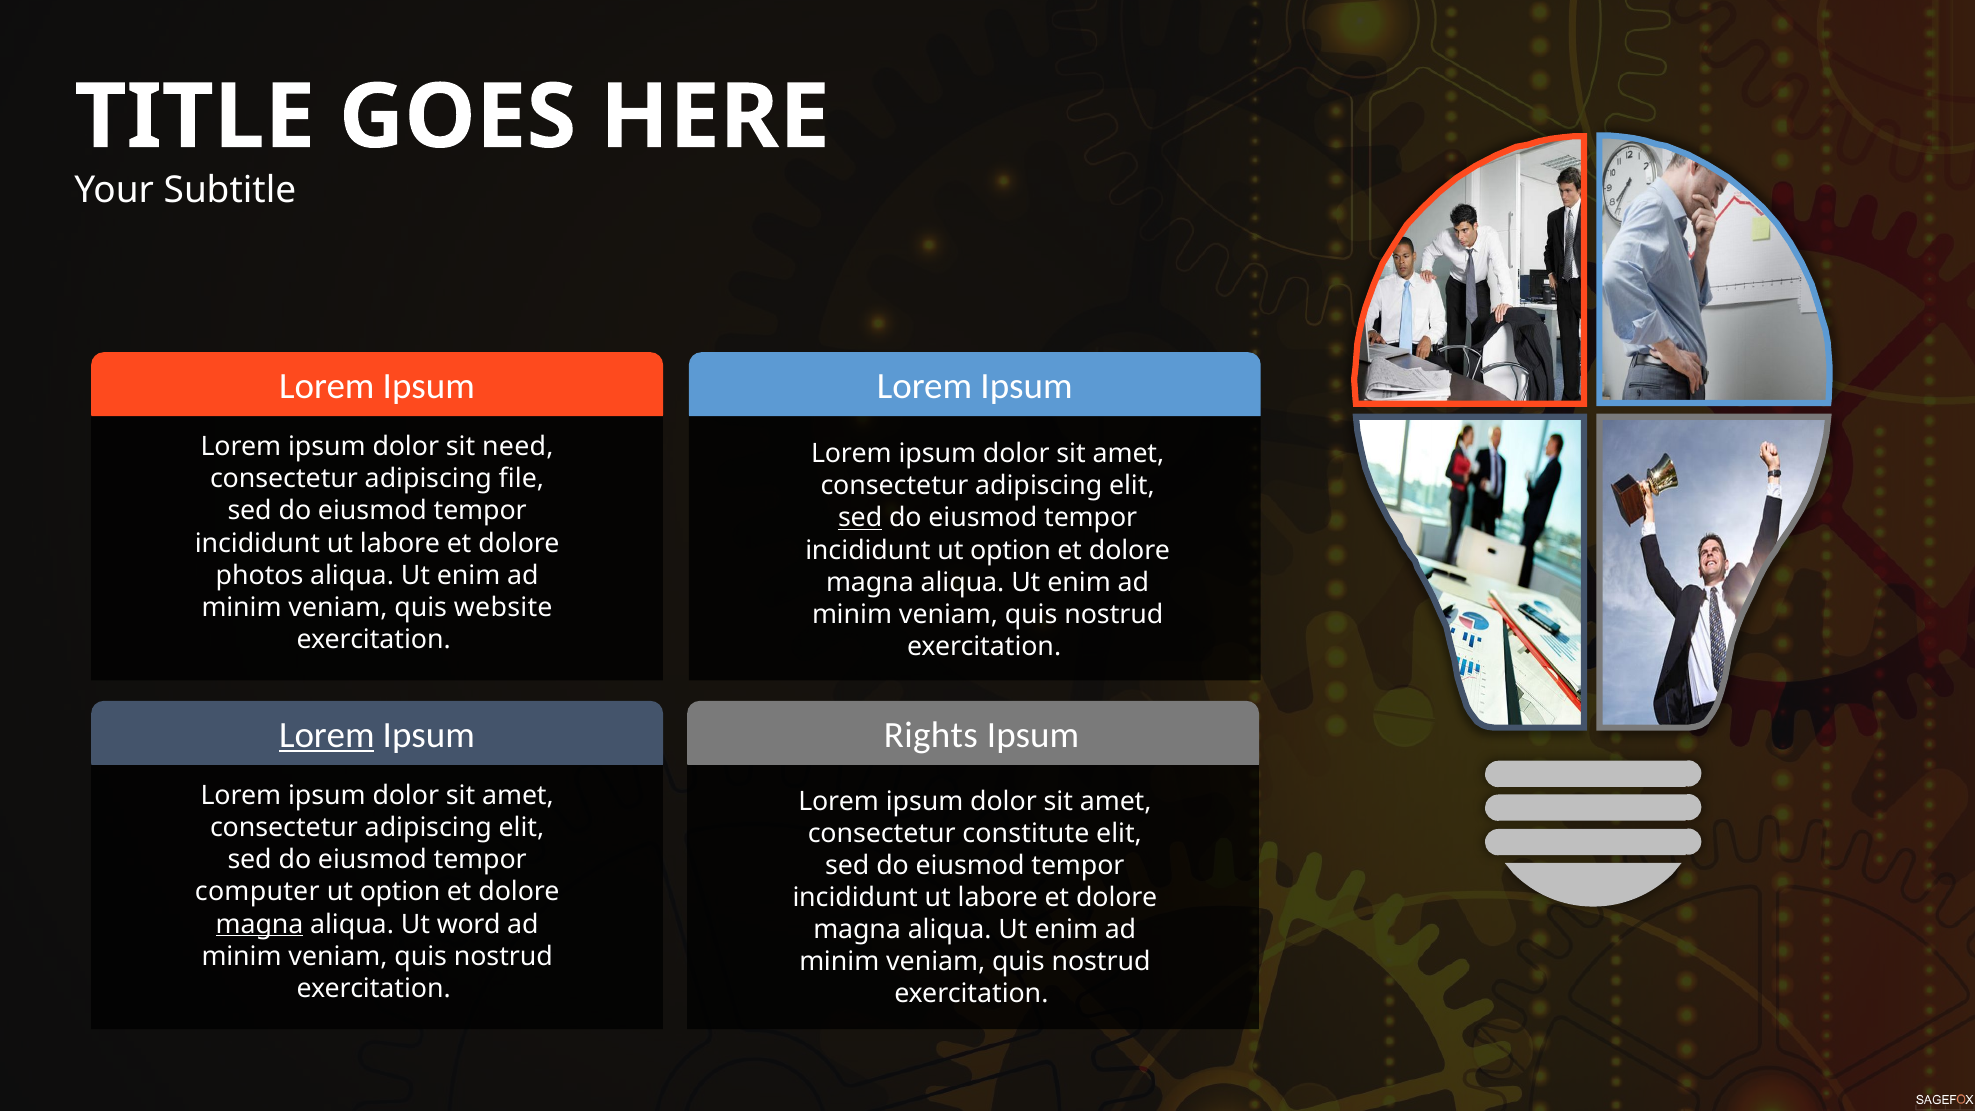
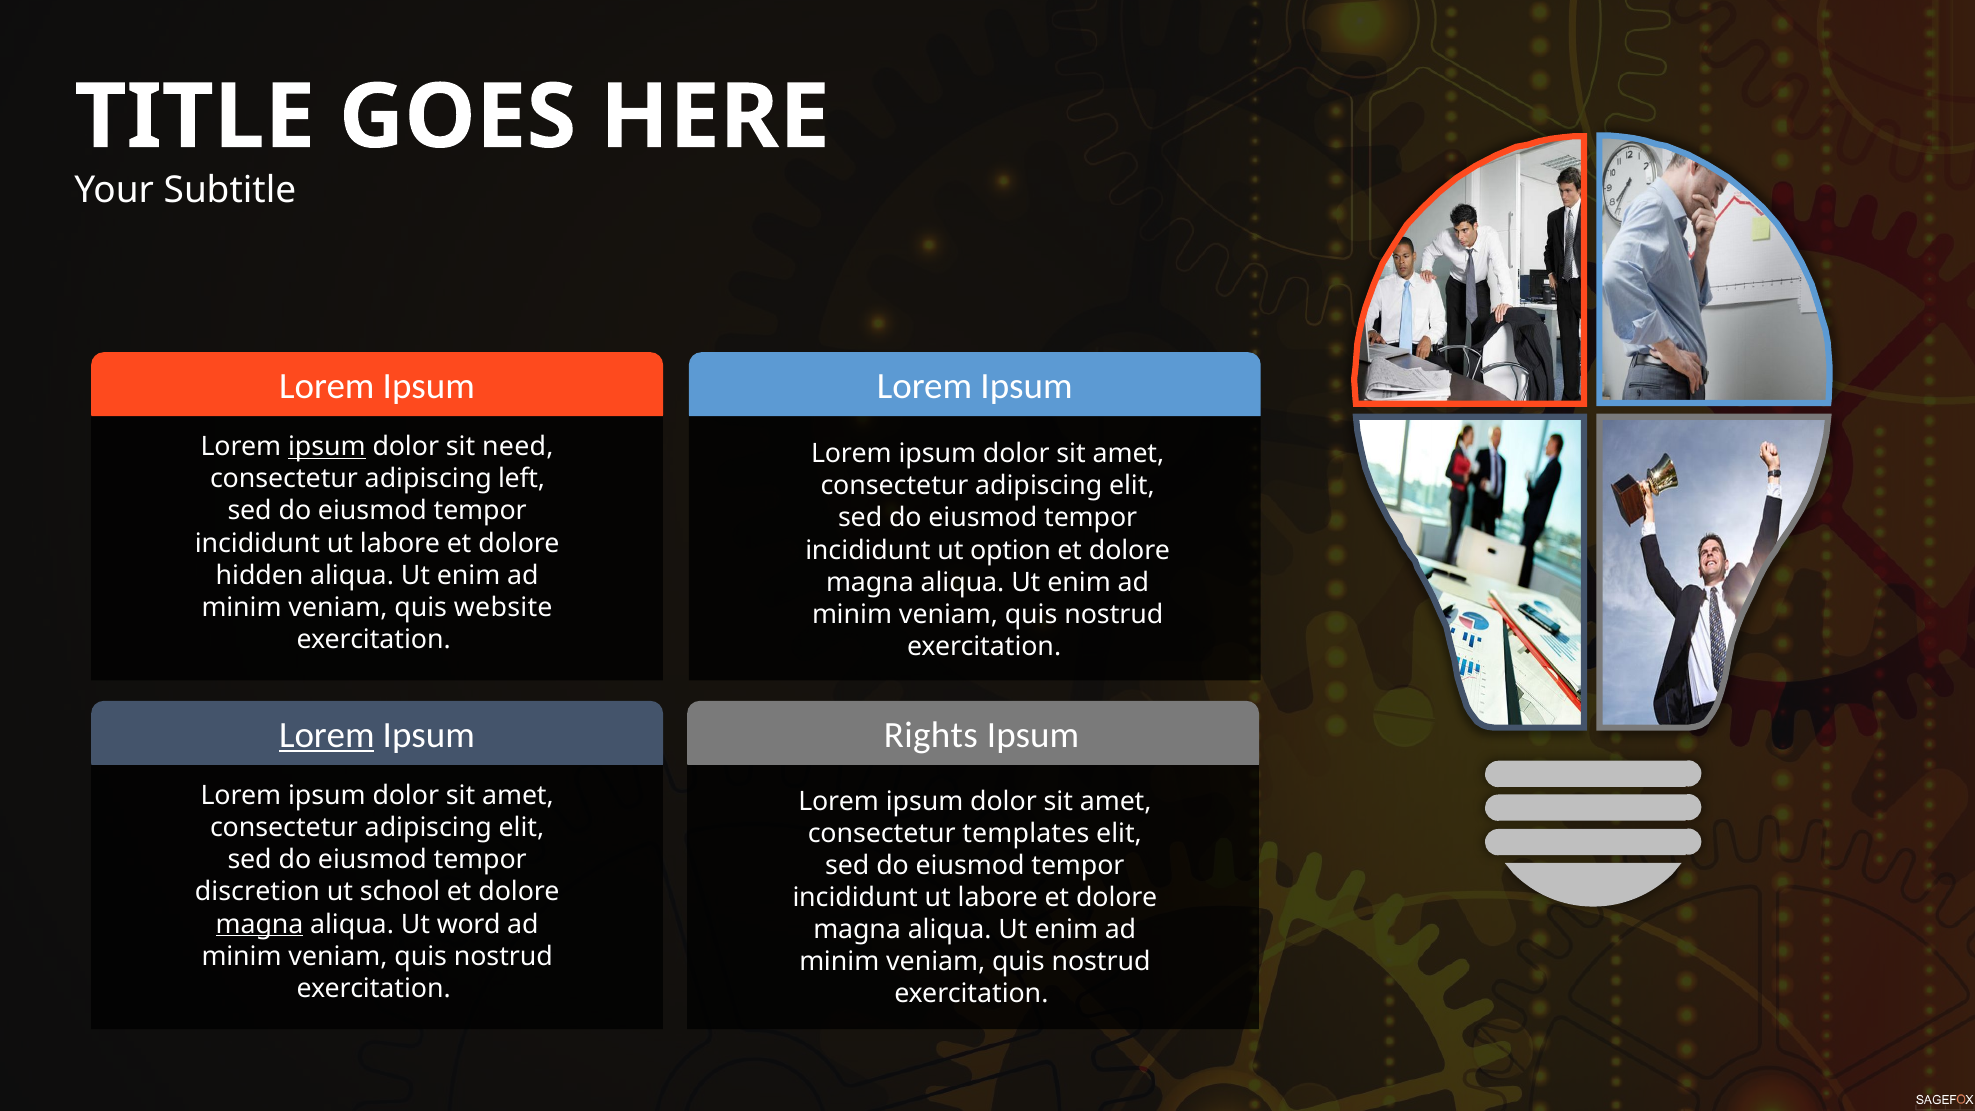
ipsum underline: none -> present (327, 447)
file: file -> left (522, 479)
sed underline: present -> none (860, 518)
photos: photos -> hidden (260, 575)
constitute: constitute -> templates (1026, 833)
computer: computer -> discretion (257, 892)
option: option -> school (400, 892)
